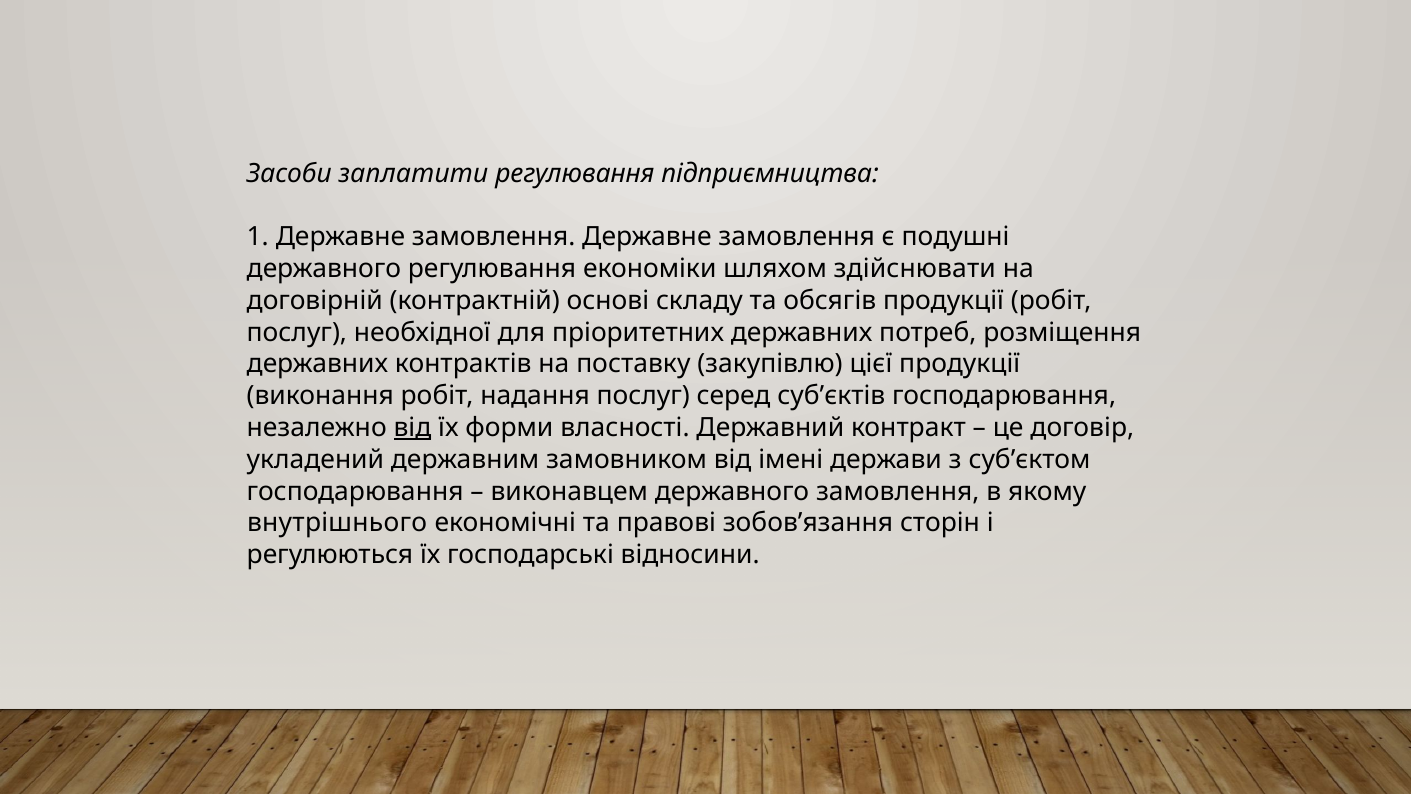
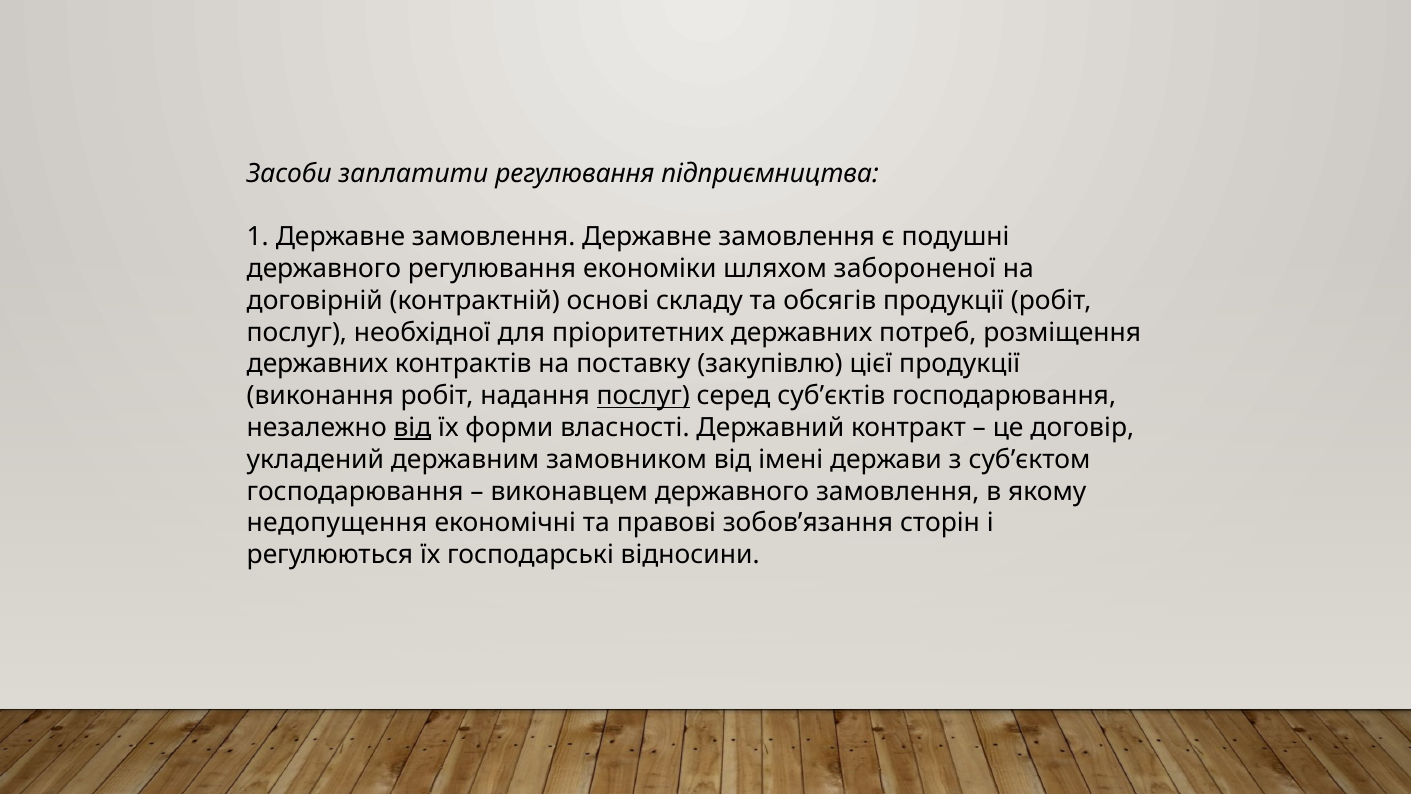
здійснювати: здійснювати -> забороненої (915, 269)
послуг underline: none -> present (643, 396)
внутрішнього: внутрішнього -> недопущення (337, 523)
